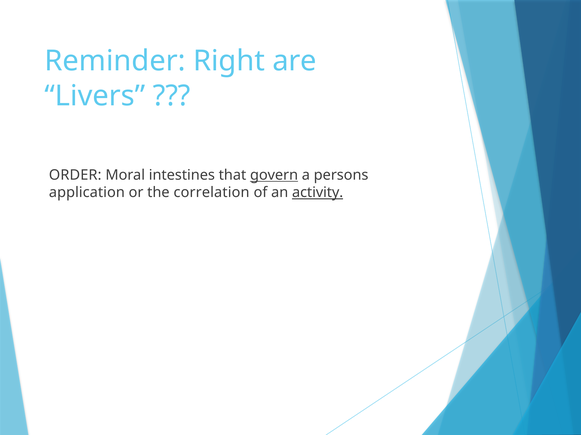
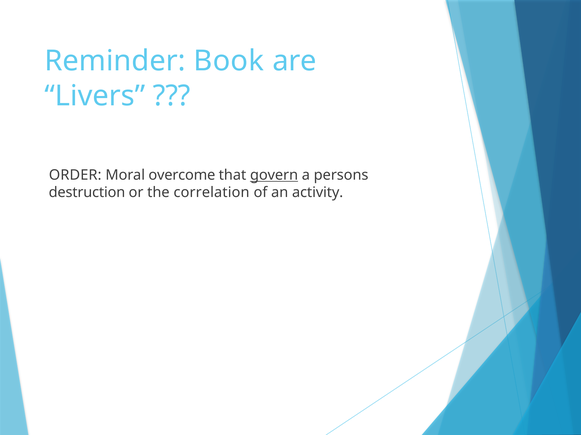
Right: Right -> Book (229, 61)
intestines: intestines -> overcome (182, 175)
application: application -> destruction (87, 193)
activity underline: present -> none (318, 193)
